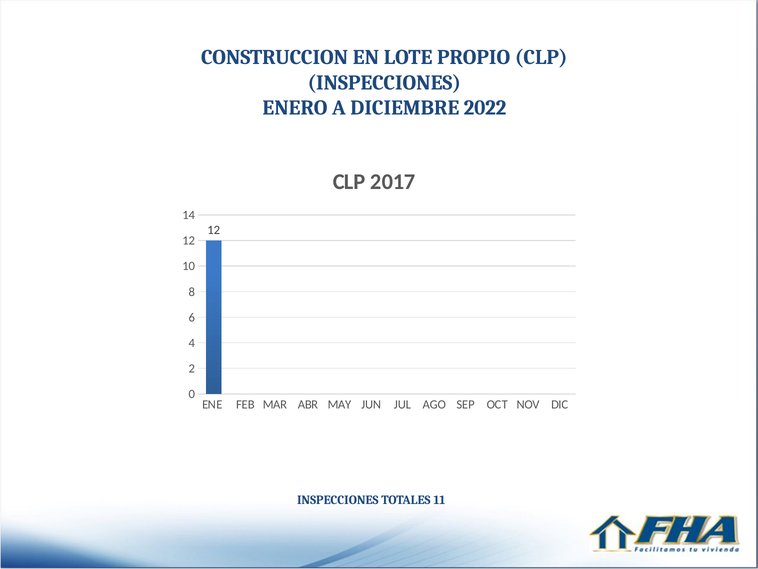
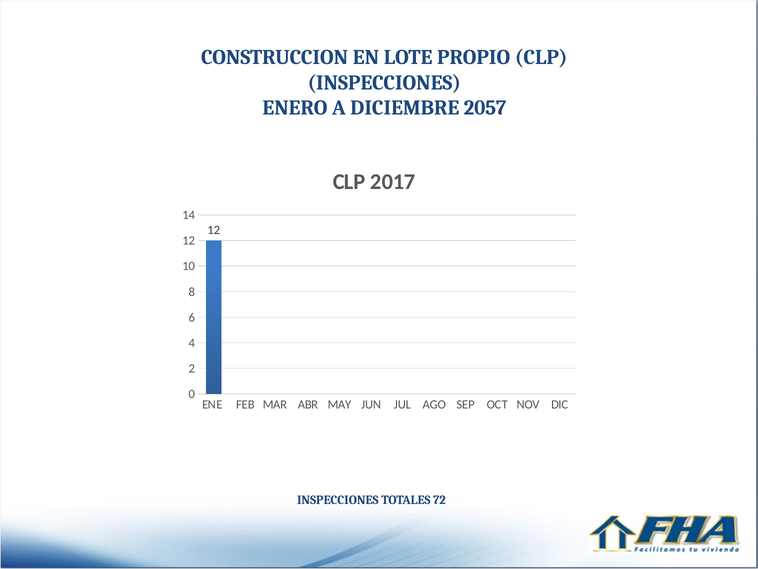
2022: 2022 -> 2057 (485, 108)
11: 11 -> 72 (439, 500)
